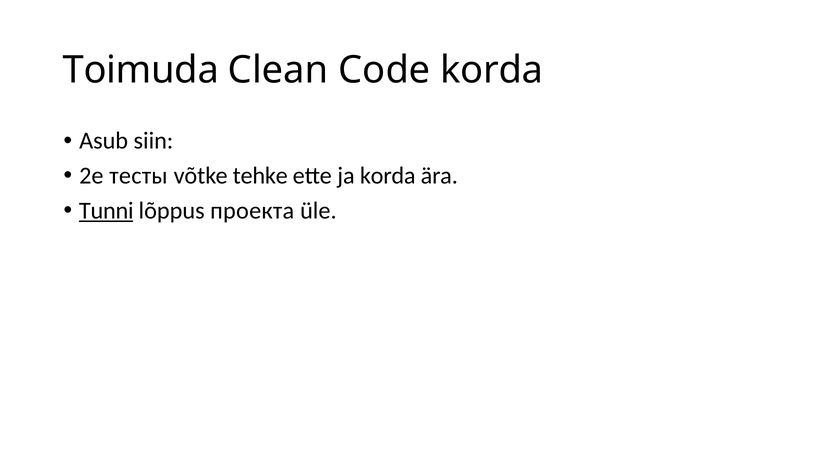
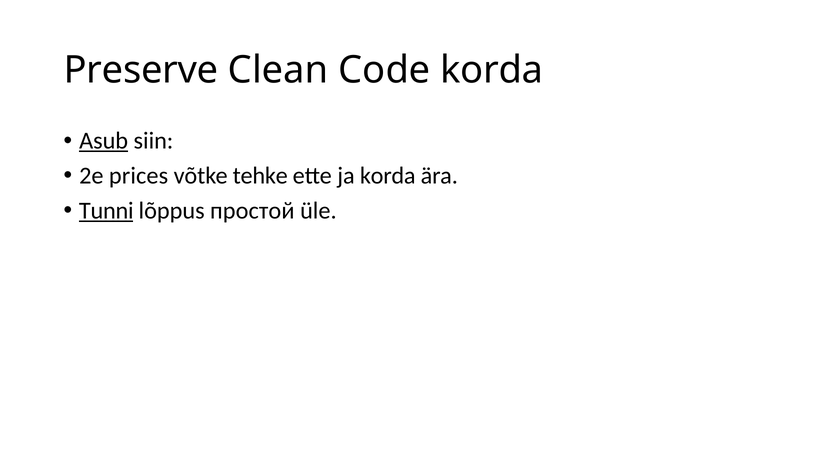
Toimuda: Toimuda -> Preserve (141, 70)
Asub underline: none -> present (104, 141)
тесты: тесты -> prices (139, 176)
проекта: проекта -> простой (252, 211)
